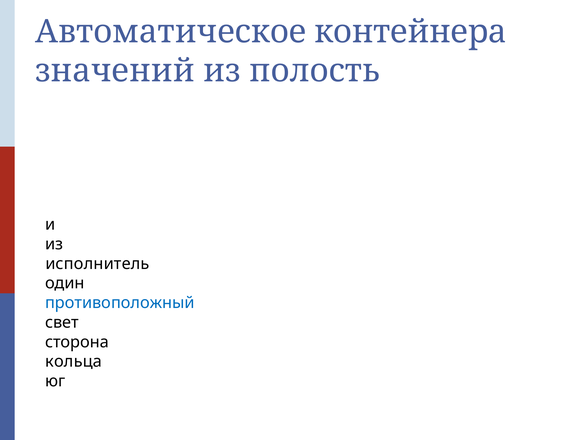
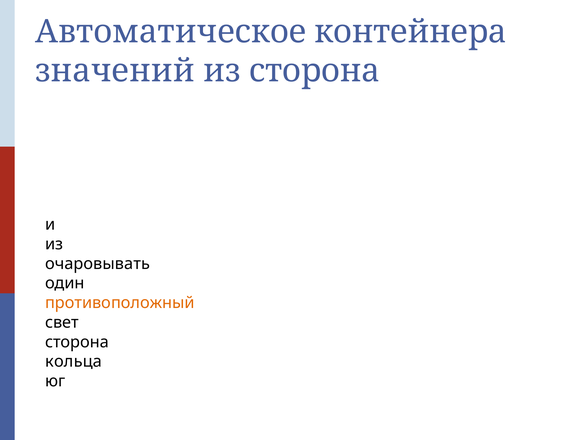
из полость: полость -> сторона (315, 71)
исполнитель: исполнитель -> очаровывать (97, 264)
противоположный colour: blue -> orange (120, 303)
